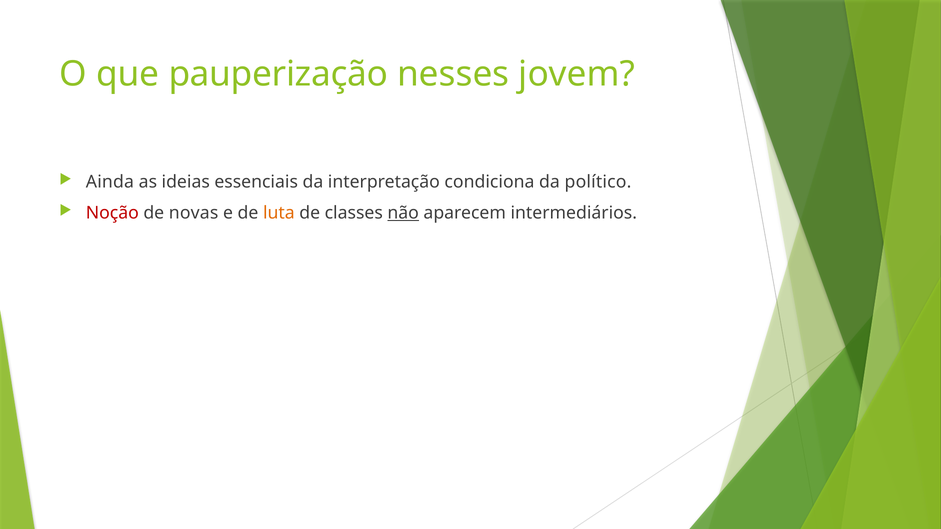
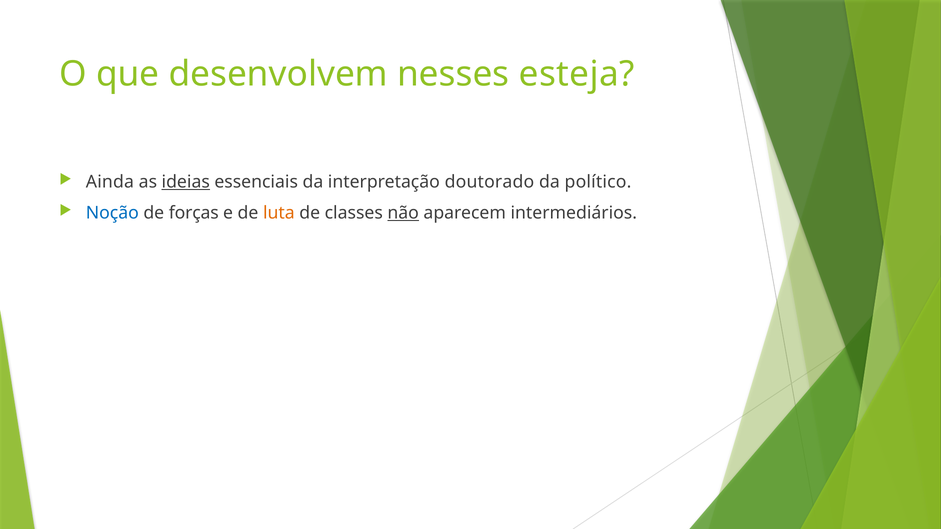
pauperização: pauperização -> desenvolvem (278, 74)
jovem: jovem -> esteja (577, 74)
ideias underline: none -> present (186, 182)
condiciona: condiciona -> doutorado (489, 182)
Noção colour: red -> blue (112, 213)
novas: novas -> forças (194, 213)
